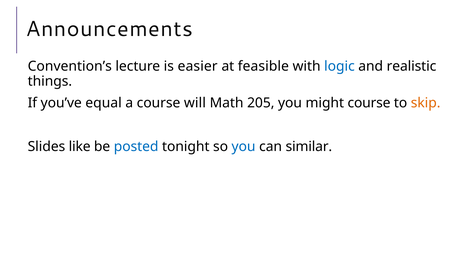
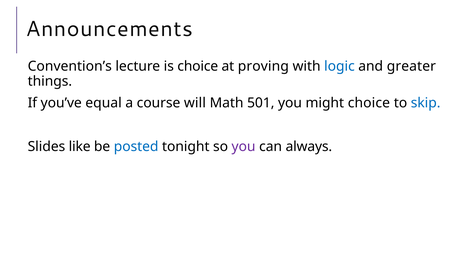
is easier: easier -> choice (198, 66)
feasible: feasible -> proving (263, 66)
realistic: realistic -> greater (411, 66)
205: 205 -> 501 (261, 103)
might course: course -> choice (369, 103)
skip colour: orange -> blue (426, 103)
you colour: blue -> purple (244, 147)
similar: similar -> always (309, 147)
